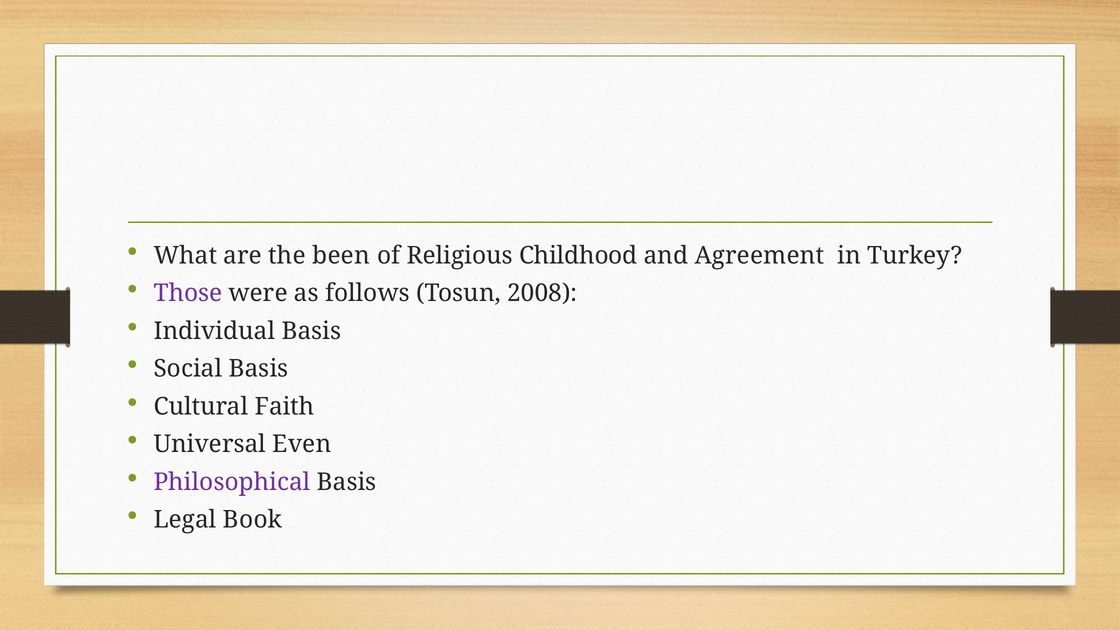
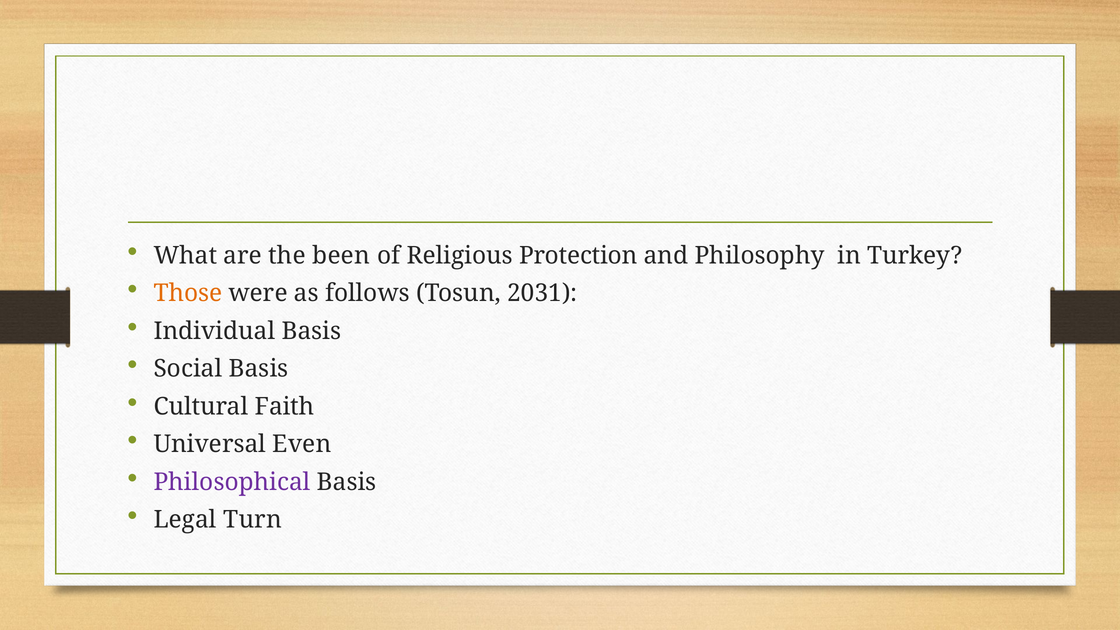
Childhood: Childhood -> Protection (578, 256)
Agreement: Agreement -> Philosophy (760, 256)
Those colour: purple -> orange (188, 293)
2008: 2008 -> 2031 (542, 293)
Book: Book -> Turn (253, 520)
